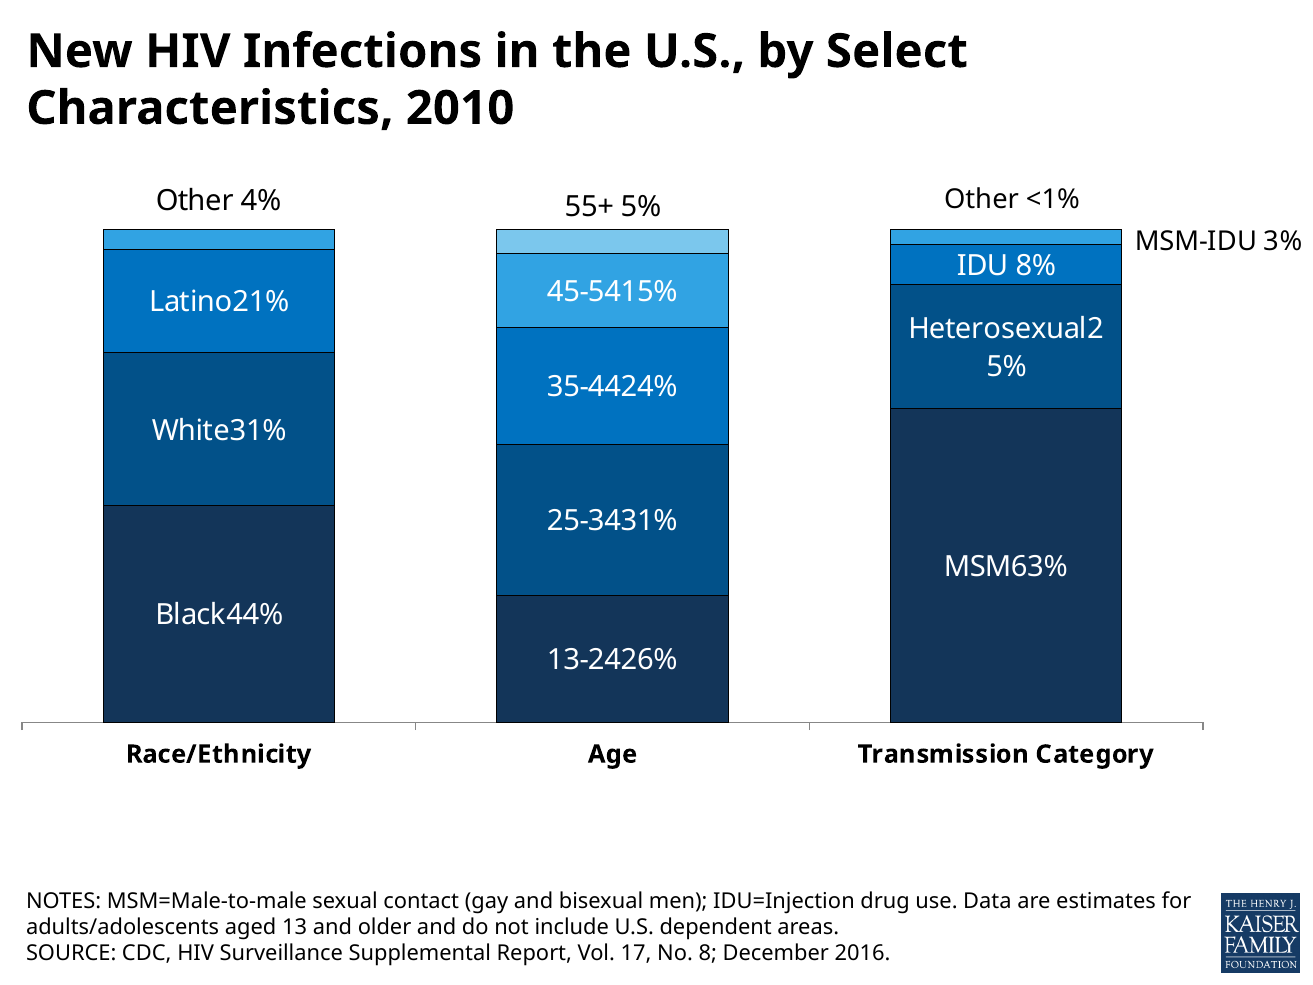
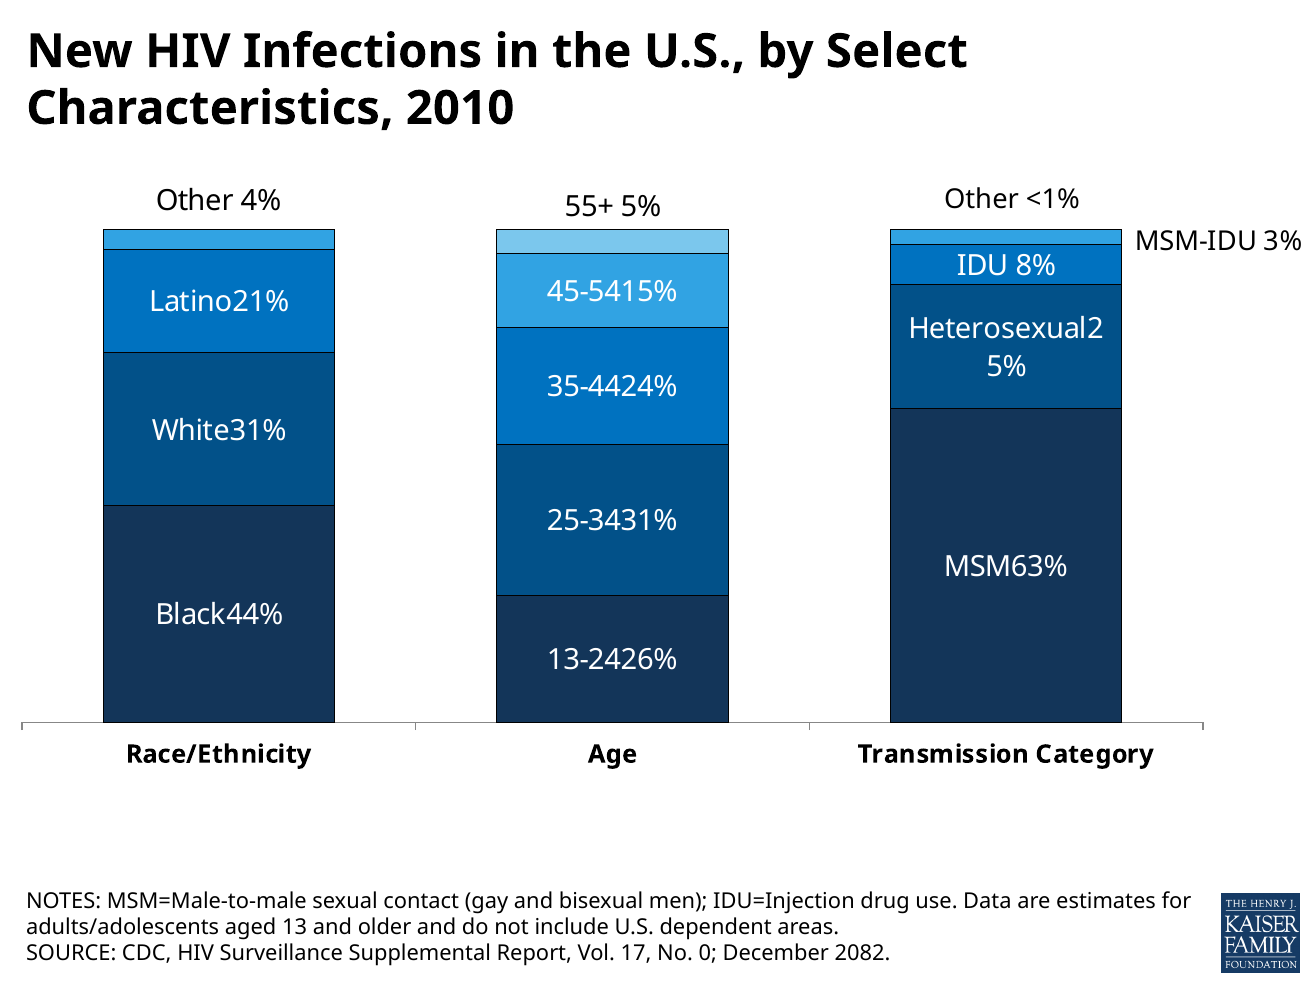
8: 8 -> 0 (708, 953)
2016: 2016 -> 2082 (863, 953)
